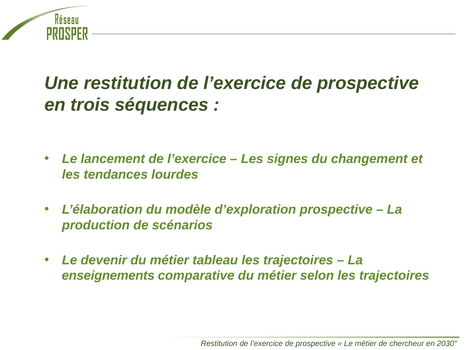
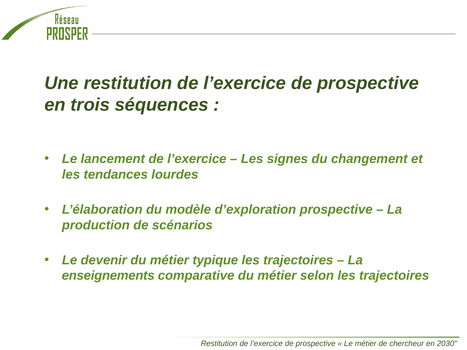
tableau: tableau -> typique (215, 260)
